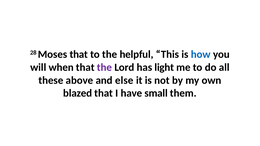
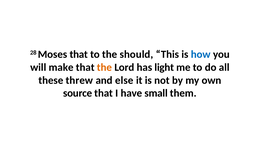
helpful: helpful -> should (136, 54)
when: when -> make (61, 67)
the colour: purple -> orange (104, 67)
above: above -> threw (79, 80)
blazed: blazed -> source (78, 93)
